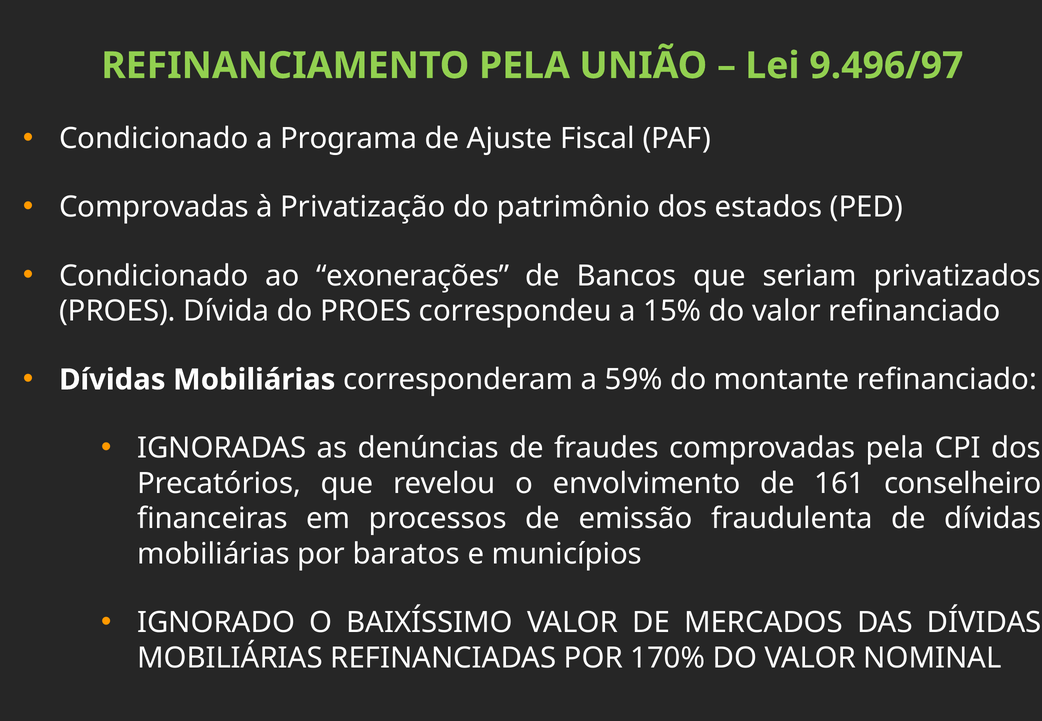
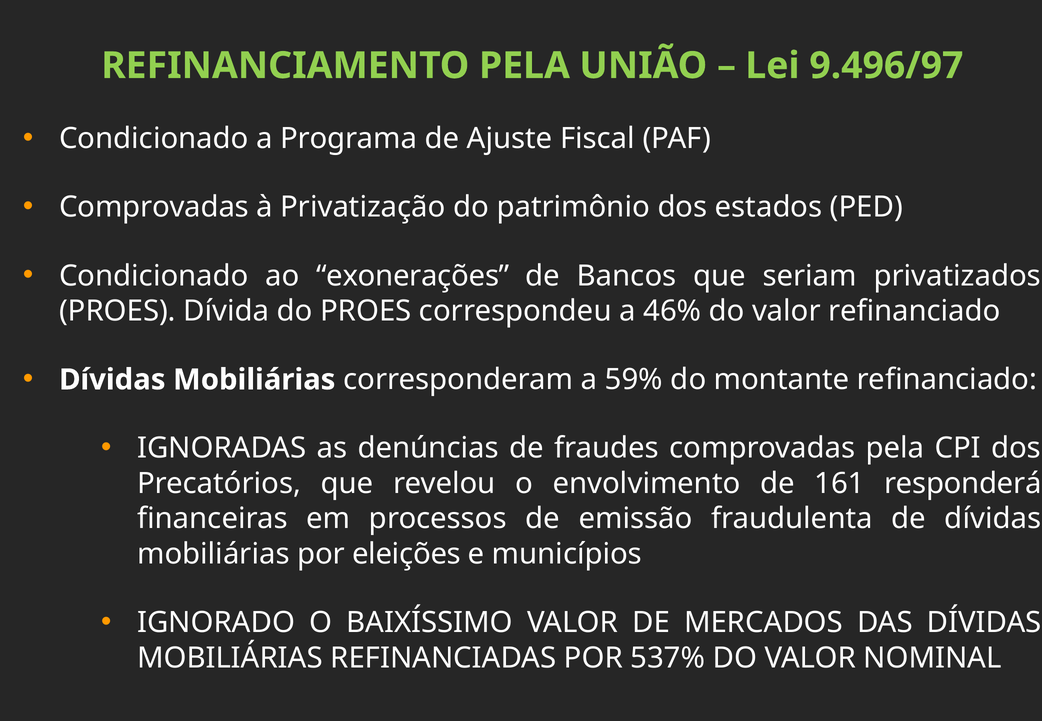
15%: 15% -> 46% (672, 311)
conselheiro: conselheiro -> responderá (963, 484)
baratos: baratos -> eleições (406, 554)
170%: 170% -> 537% (668, 658)
